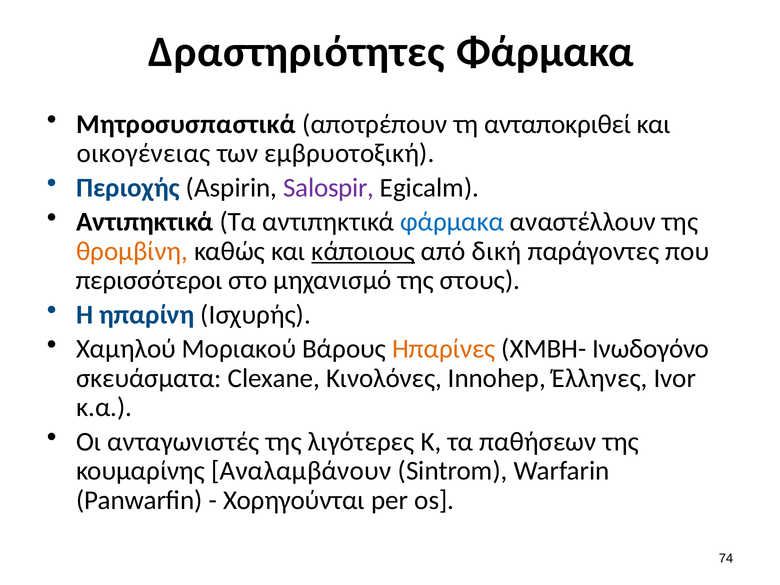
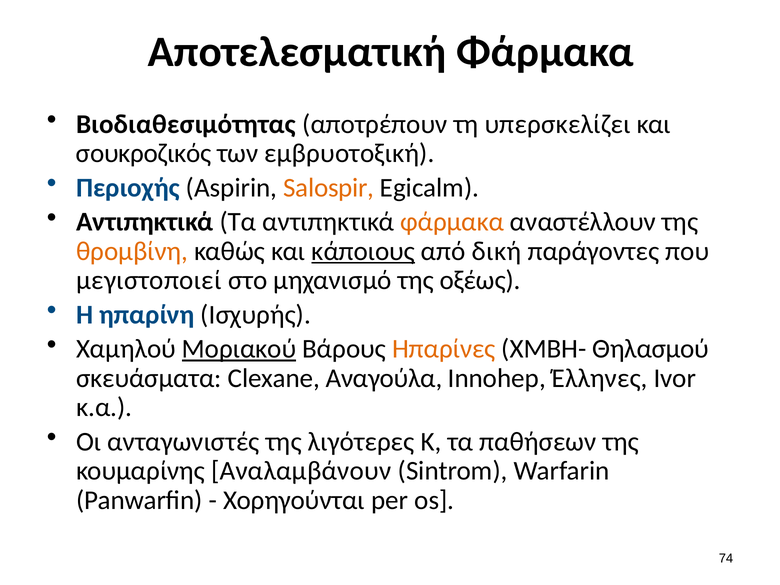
Δραστηριότητες: Δραστηριότητες -> Αποτελεσματική (297, 52)
Μητροσυσπαστικά: Μητροσυσπαστικά -> Βιοδιαθεσιμότητας (186, 124)
ανταποκριθεί: ανταποκριθεί -> υπερσκελίζει (558, 124)
οικογένειας: οικογένειας -> σουκροζικός (144, 153)
Salospir colour: purple -> orange (329, 188)
φάρμακα colour: blue -> orange (452, 222)
περισσότεροι: περισσότεροι -> μεγιστοποιεί (149, 280)
στους: στους -> οξέως (480, 280)
Μοριακού underline: none -> present (239, 349)
Ινωδογόνο: Ινωδογόνο -> Θηλασμού (651, 349)
Κινολόνες: Κινολόνες -> Αναγούλα (384, 378)
